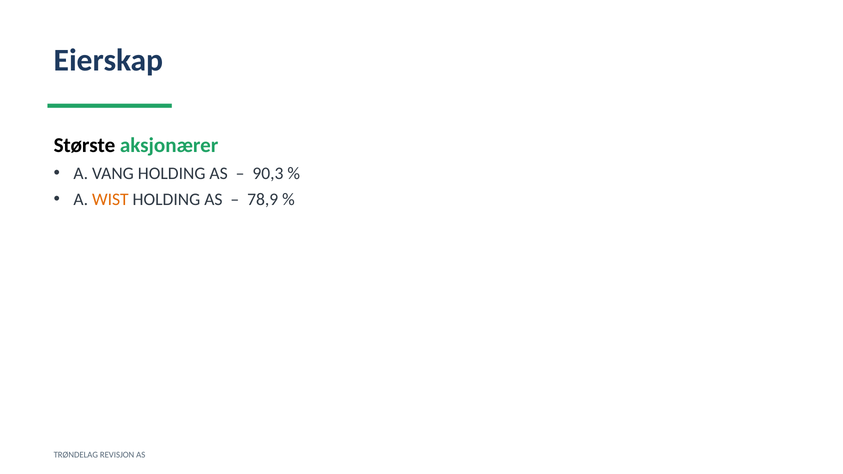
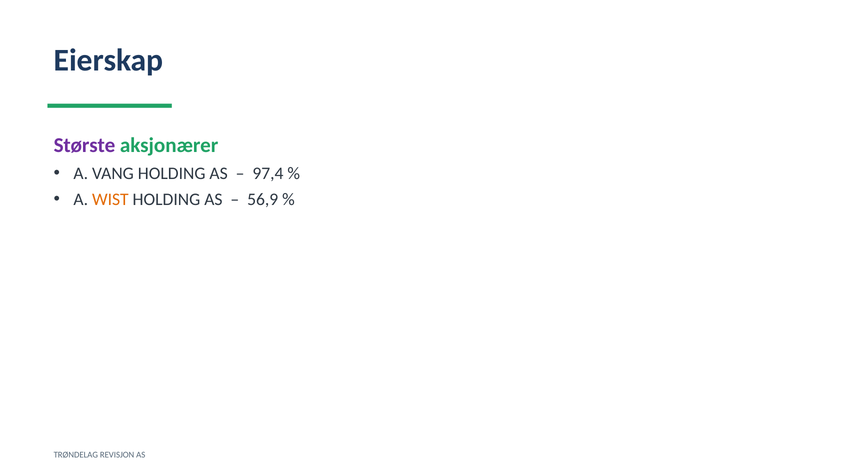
Største colour: black -> purple (84, 145)
90,3: 90,3 -> 97,4 (268, 173)
78,9: 78,9 -> 56,9 (263, 200)
